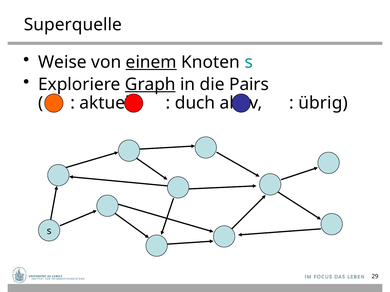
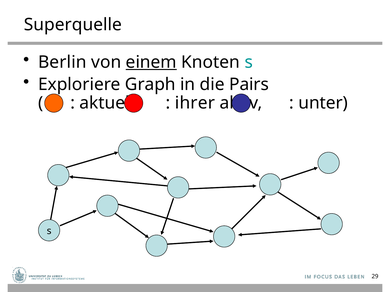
Weise: Weise -> Berlin (62, 62)
Graph underline: present -> none (150, 84)
duch: duch -> ihrer (195, 103)
übrig: übrig -> unter (323, 103)
